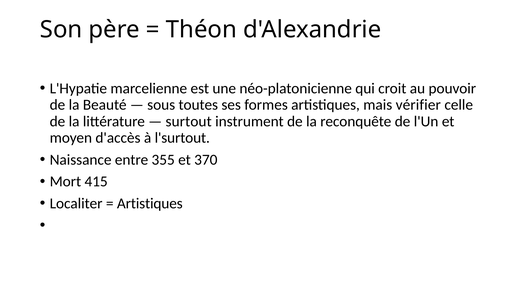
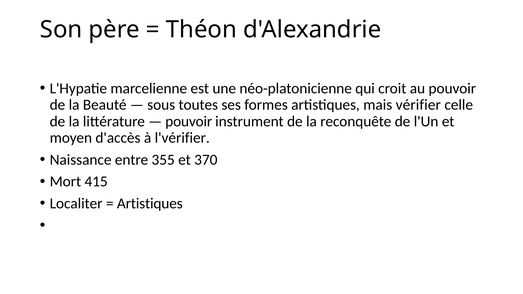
surtout: surtout -> pouvoir (189, 121)
l'surtout: l'surtout -> l'vérifier (182, 138)
